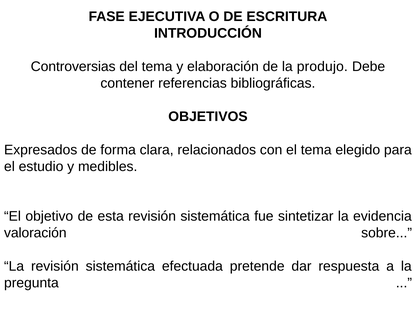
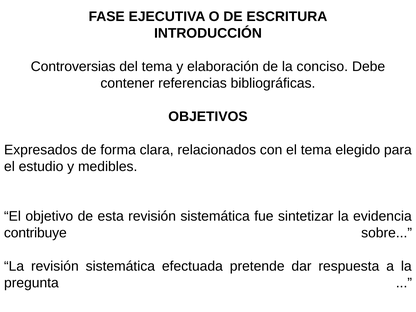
produjo: produjo -> conciso (322, 67)
valoración: valoración -> contribuye (35, 233)
